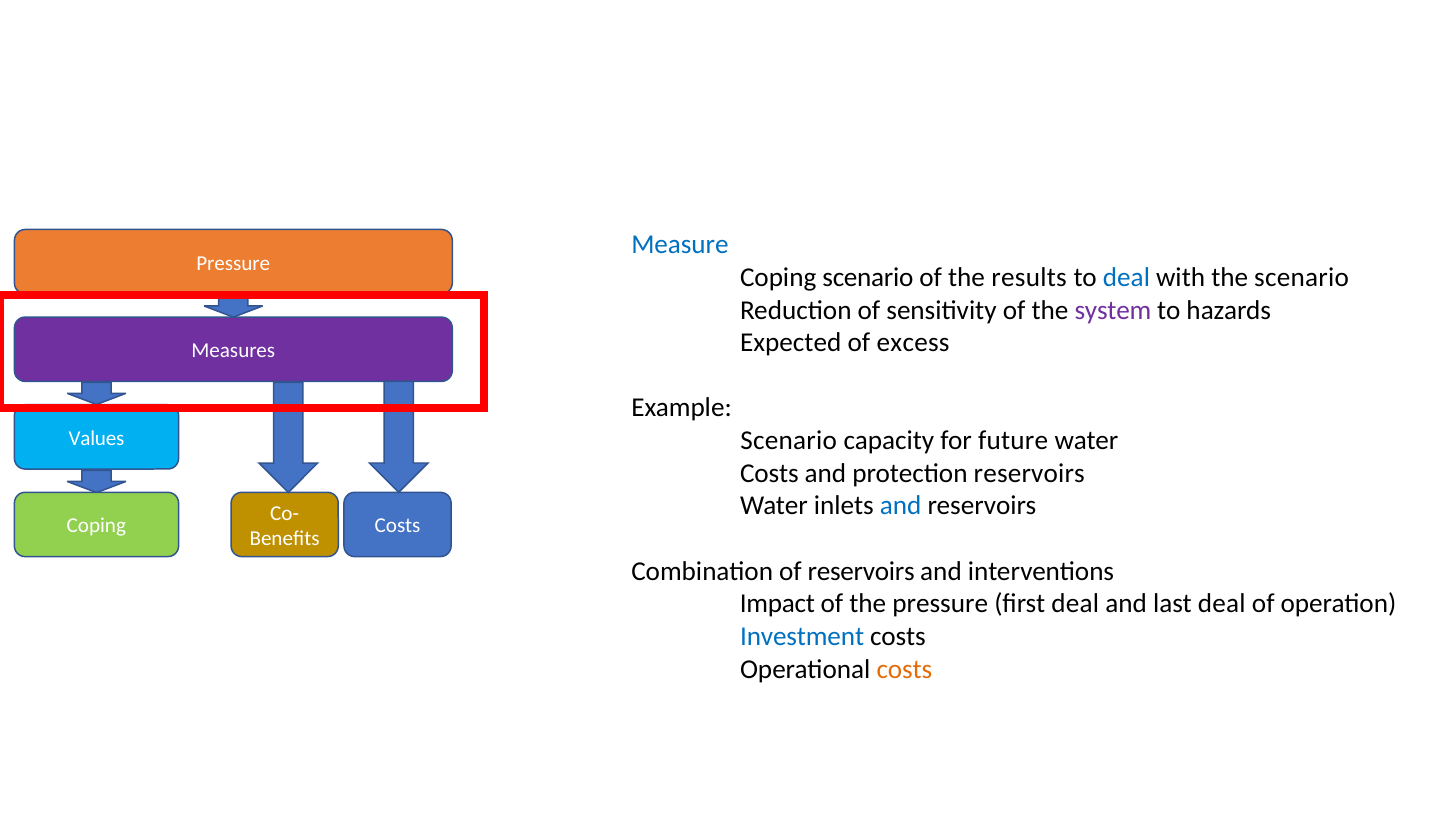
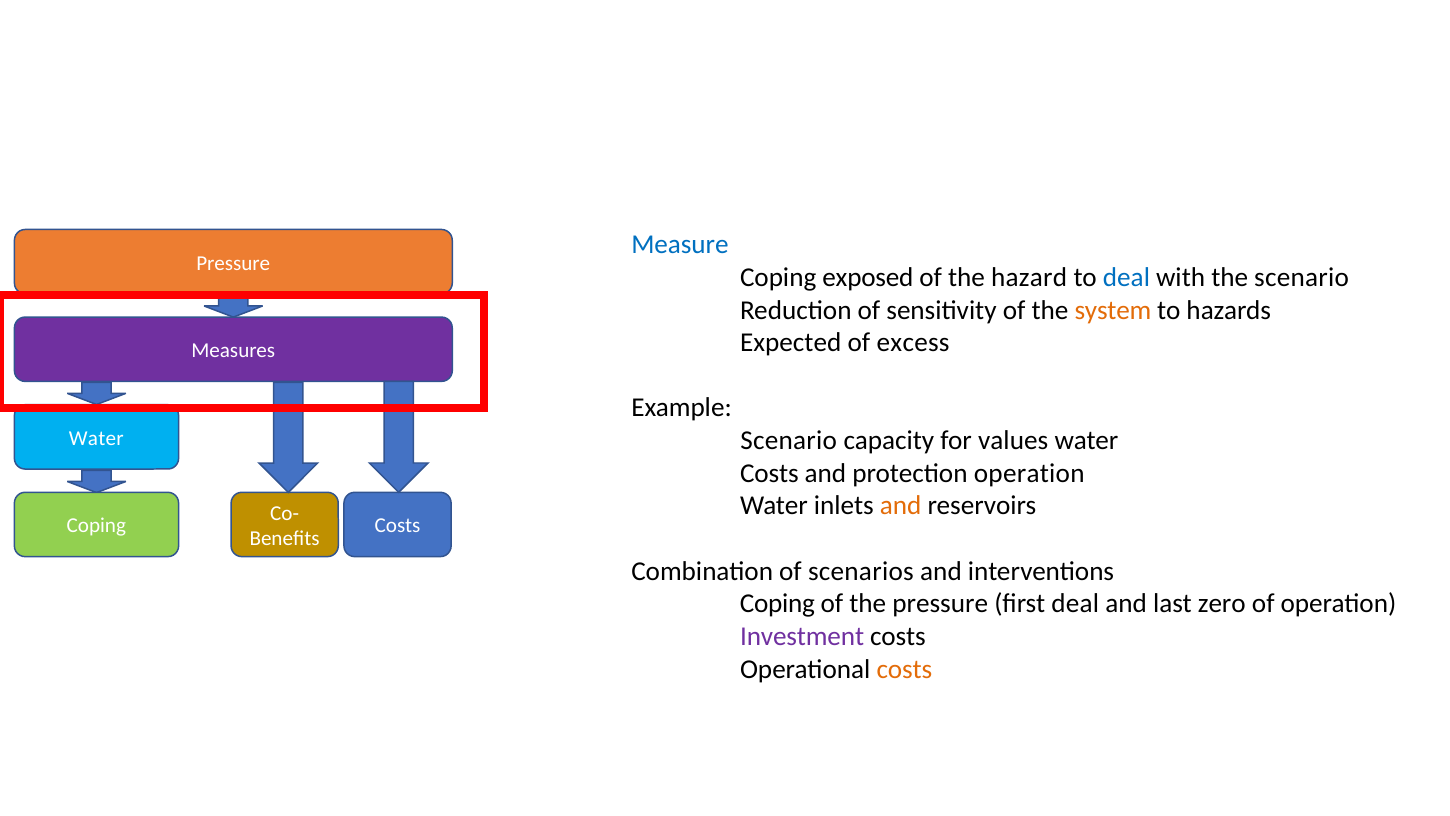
Coping scenario: scenario -> exposed (868, 277)
results: results -> hazard (1029, 277)
system colour: purple -> orange (1113, 310)
future: future -> values (1013, 440)
Values: Values -> Water (96, 438)
protection reservoirs: reservoirs -> operation (1029, 473)
and colour: blue -> orange (901, 506)
of reservoirs: reservoirs -> scenarios (861, 571)
Impact: Impact -> Coping (777, 604)
last deal: deal -> zero (1222, 604)
Investment colour: blue -> purple (802, 636)
